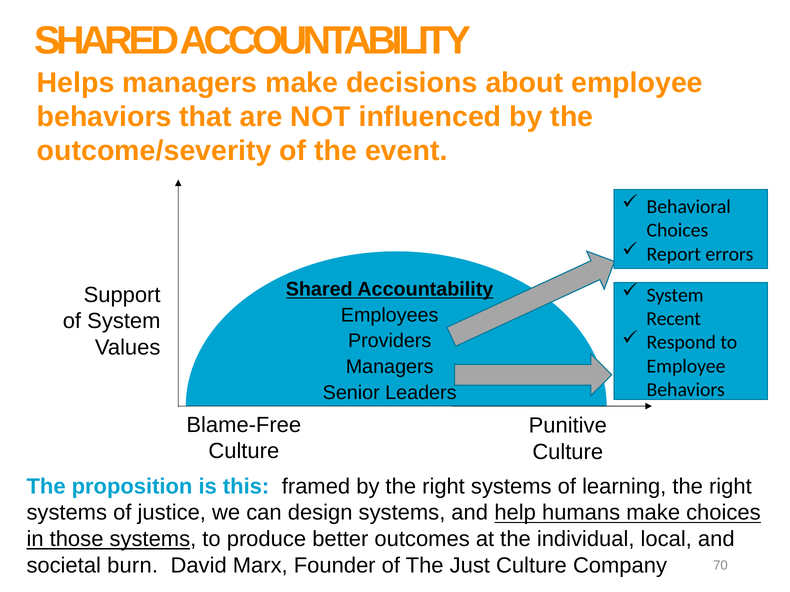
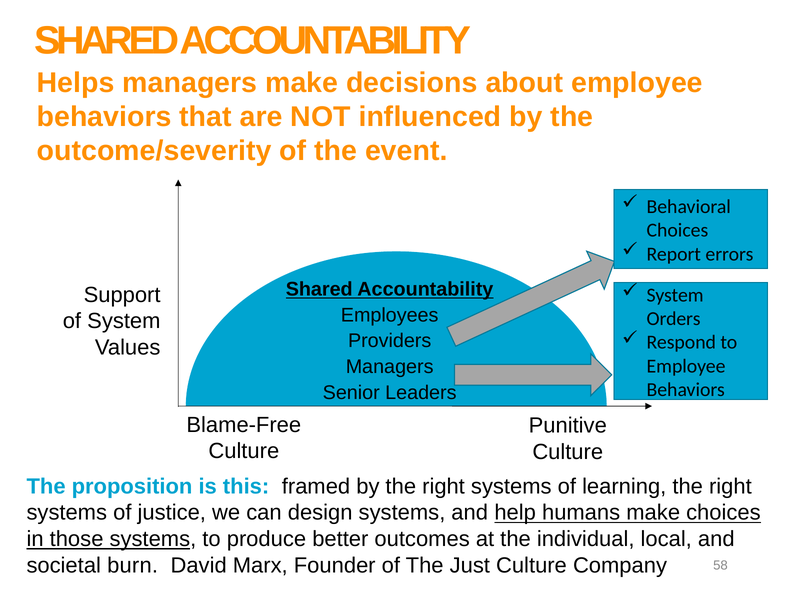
Recent: Recent -> Orders (674, 319)
70: 70 -> 58 (720, 566)
